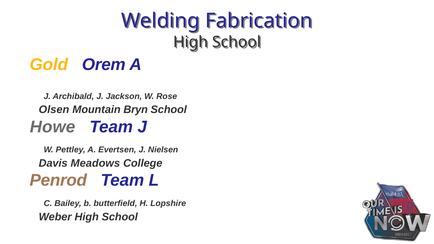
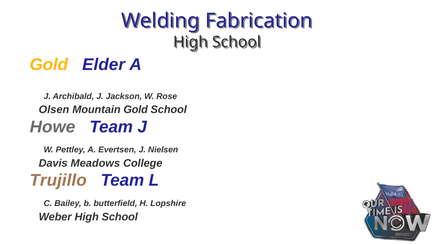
Orem: Orem -> Elder (104, 65)
Mountain Bryn: Bryn -> Gold (136, 110)
Penrod: Penrod -> Trujillo (58, 180)
